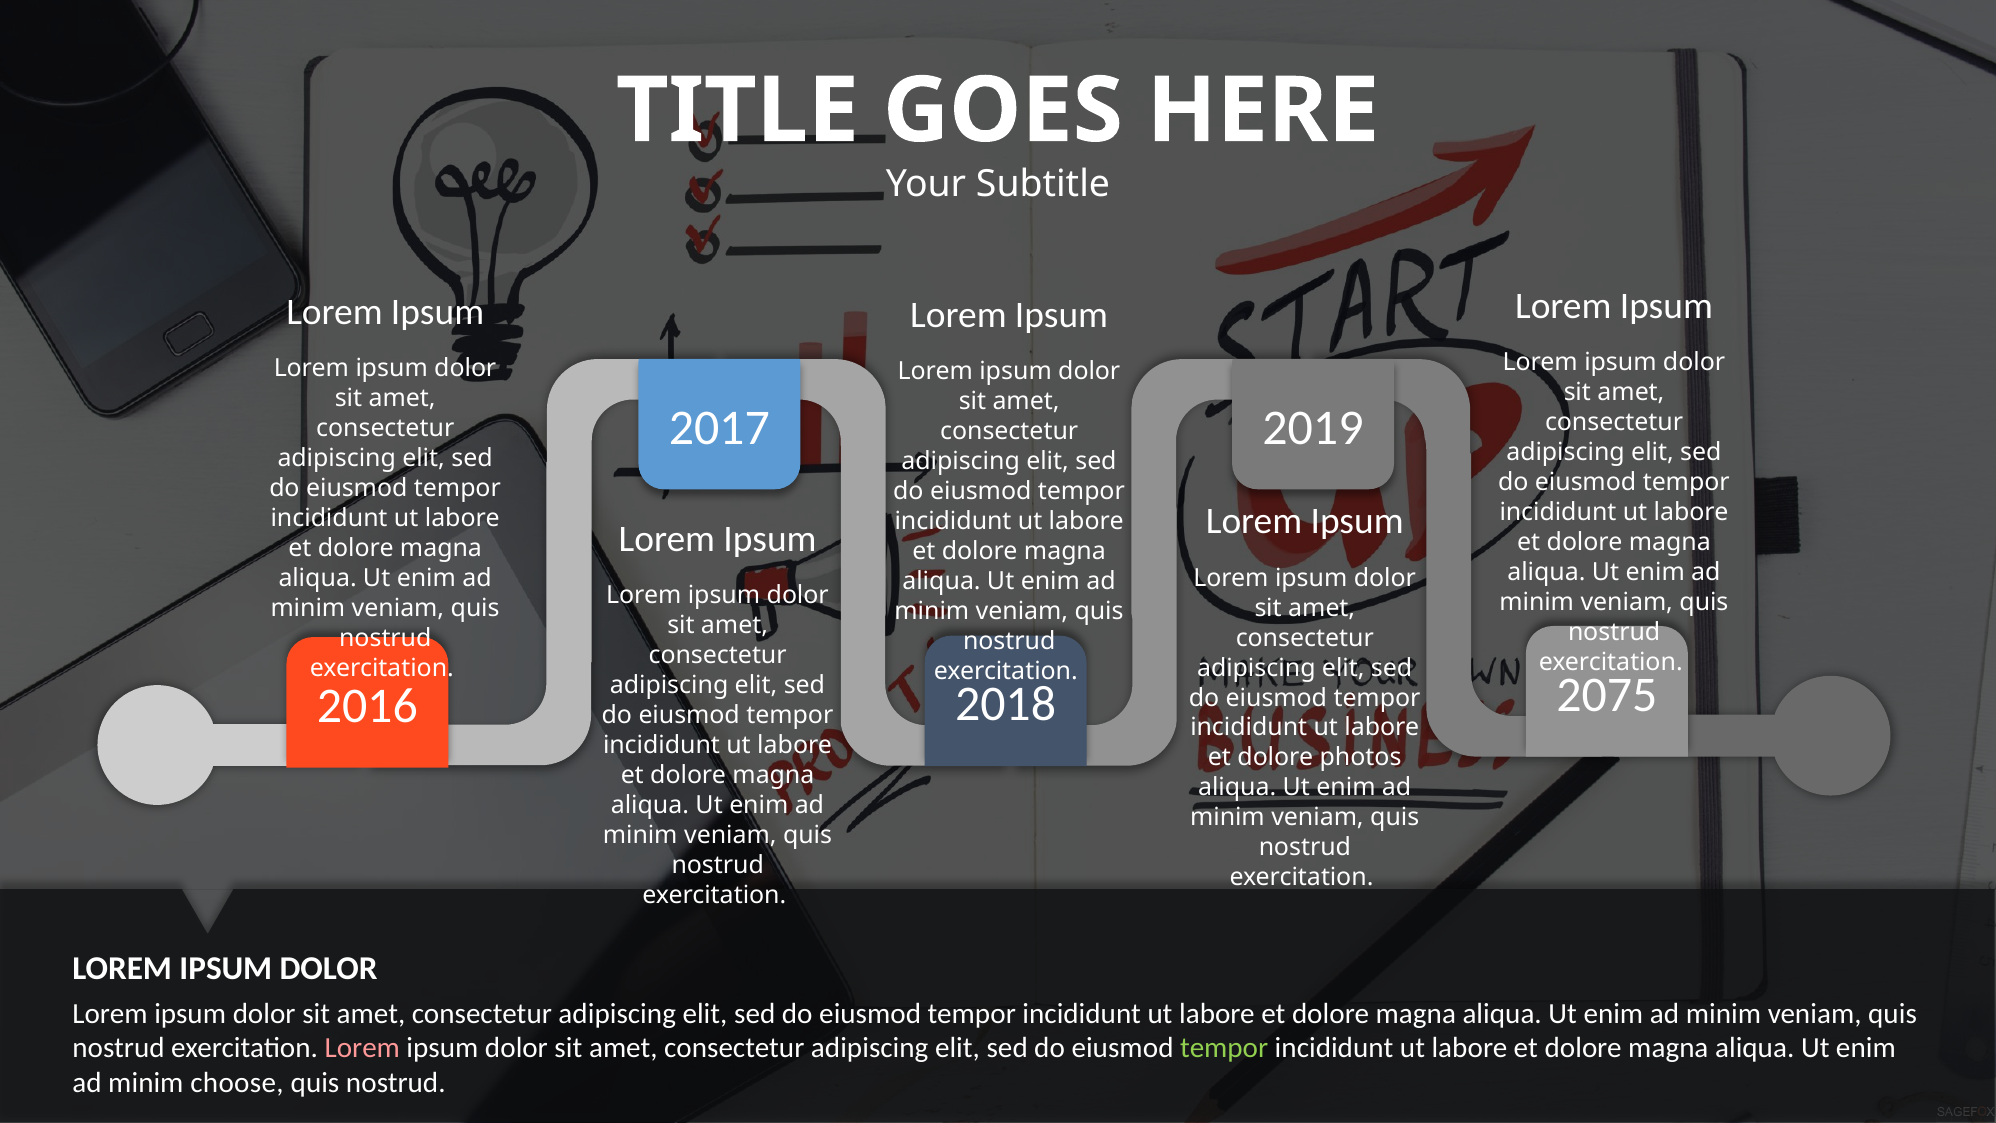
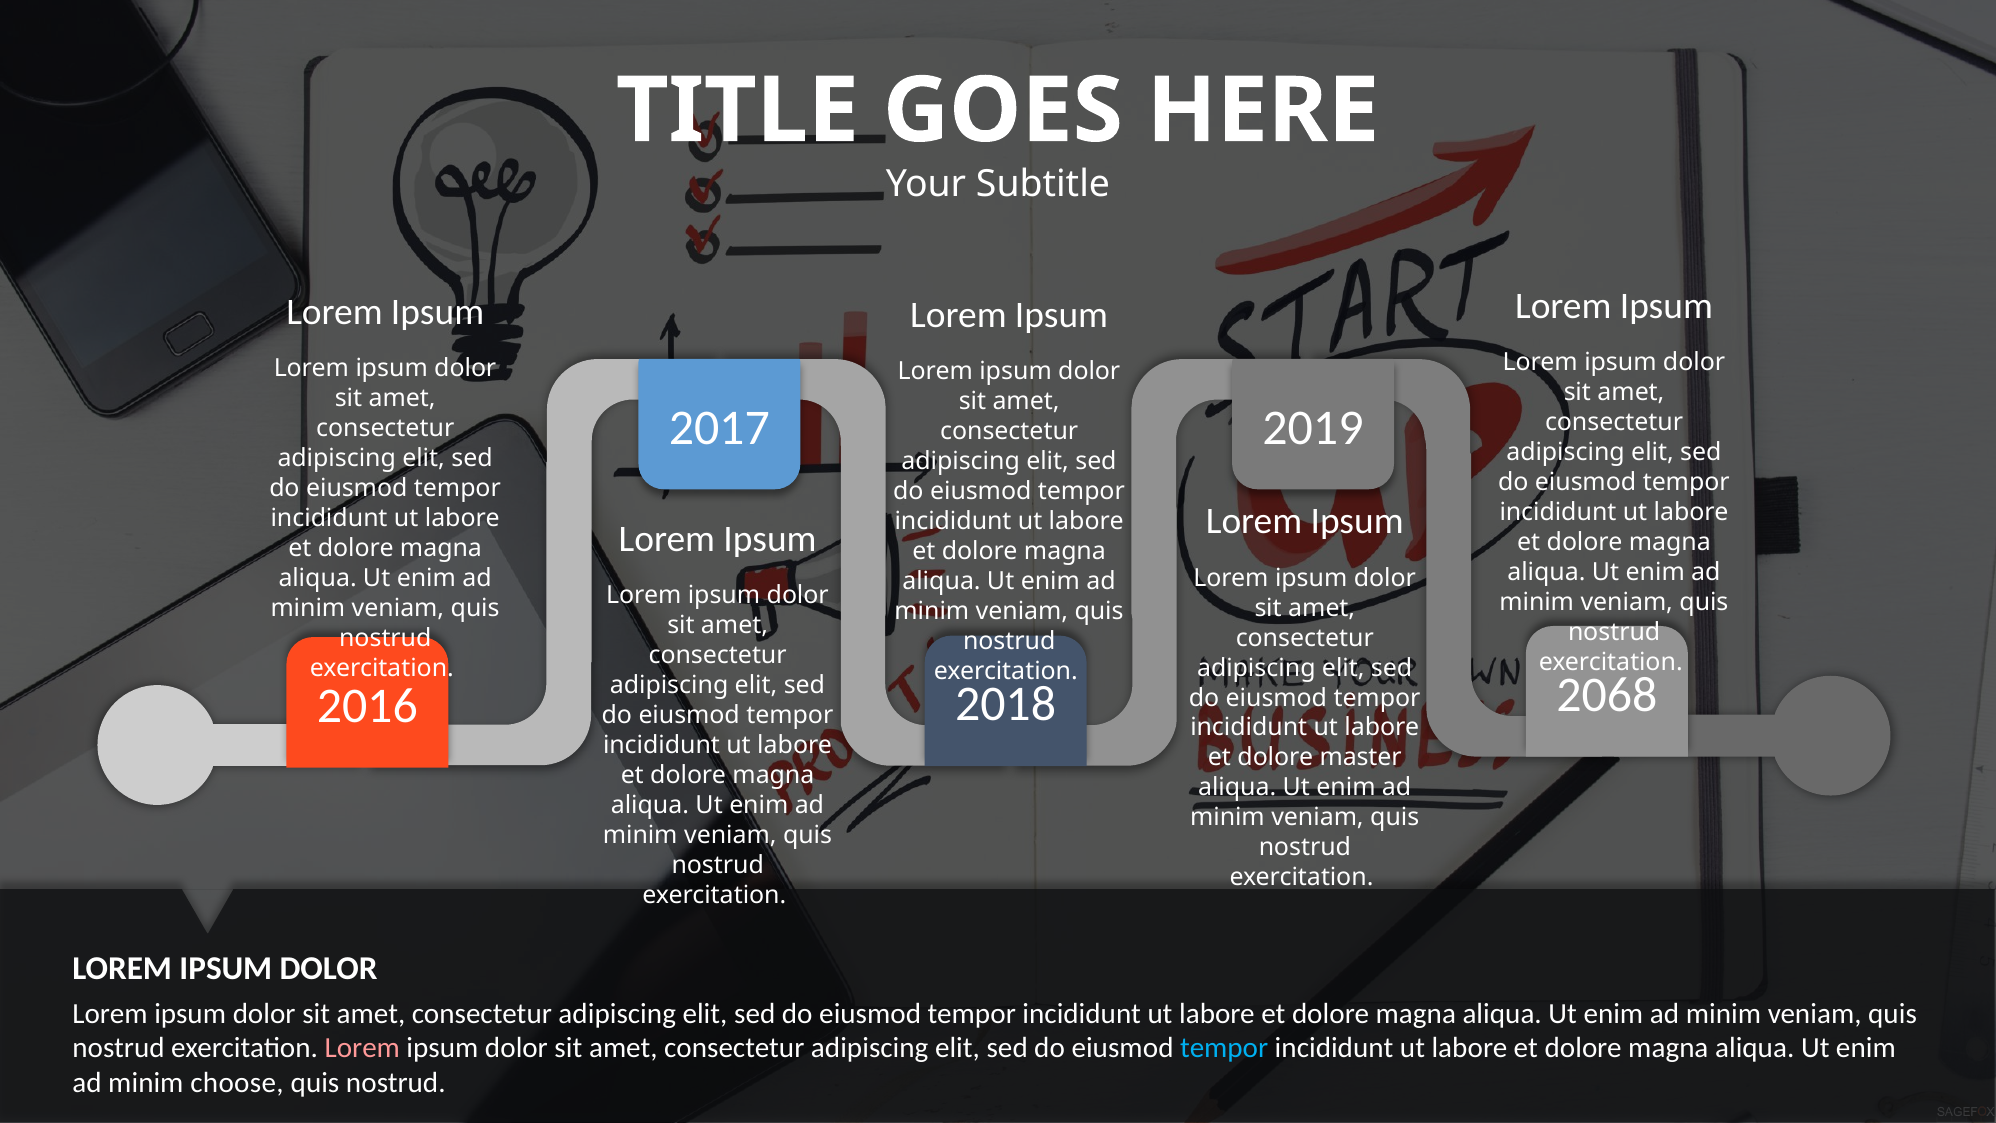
2075: 2075 -> 2068 (1607, 695)
photos: photos -> master (1361, 758)
tempor colour: light green -> light blue (1224, 1048)
